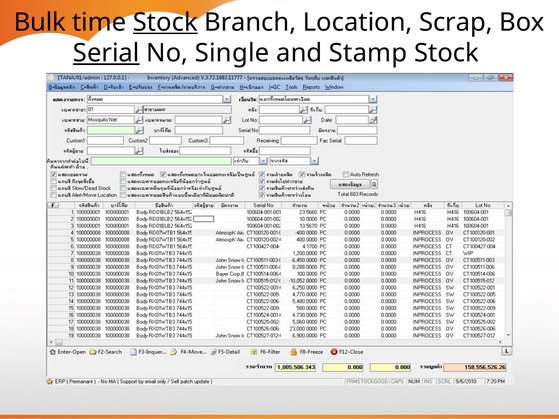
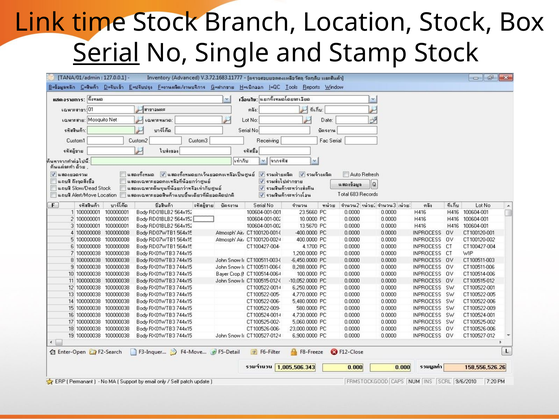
Bulk: Bulk -> Link (40, 22)
Stock underline: present -> none (165, 22)
Location Scrap: Scrap -> Stock (456, 22)
